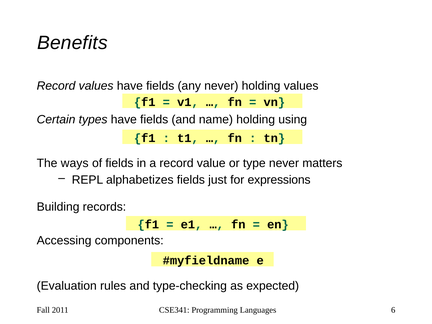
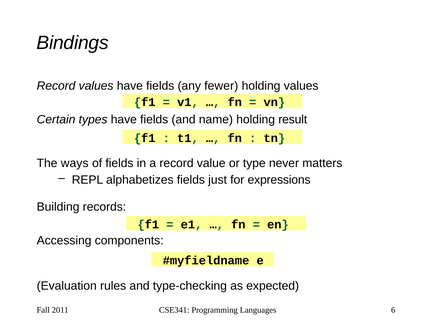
Benefits: Benefits -> Bindings (73, 43)
any never: never -> fewer (221, 86)
using: using -> result (293, 119)
